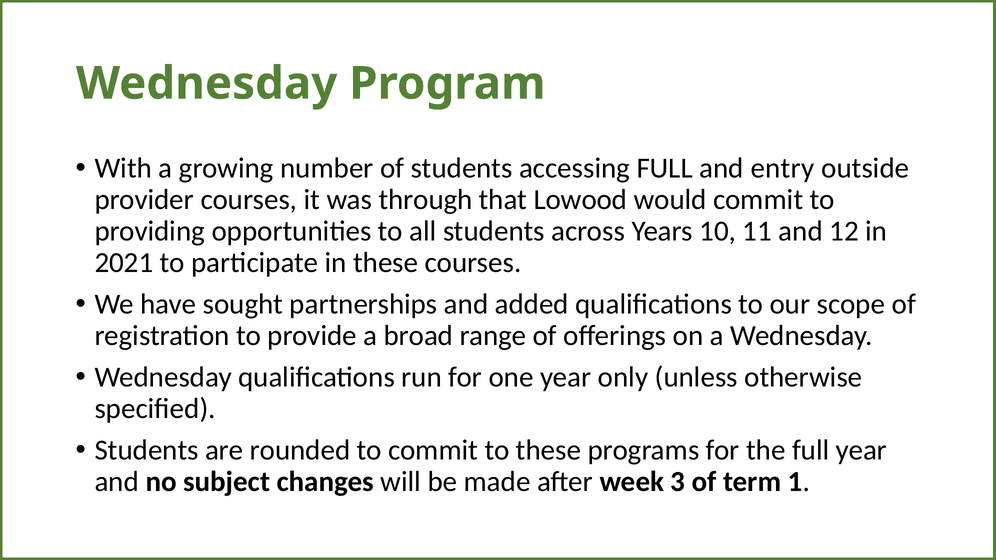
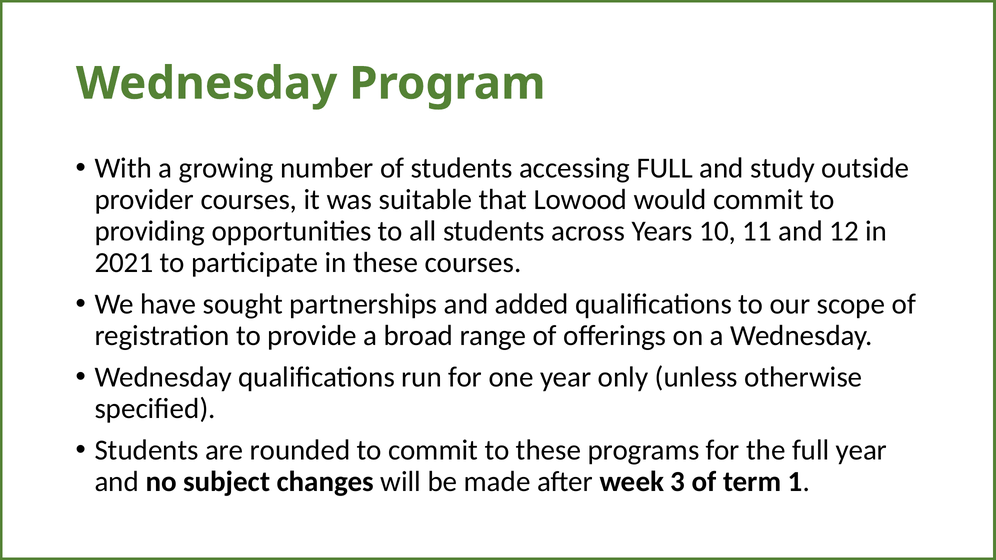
entry: entry -> study (783, 168)
through: through -> suitable (426, 200)
